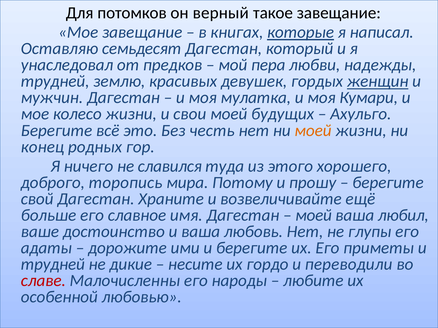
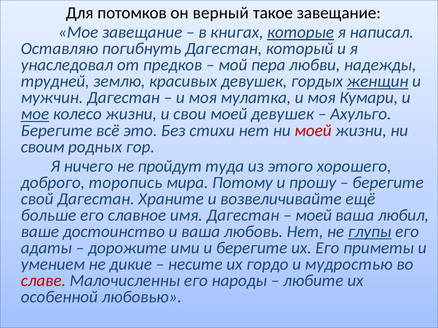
семьдесят: семьдесят -> погибнуть (142, 49)
мое underline: none -> present (35, 114)
моей будущих: будущих -> девушек (283, 114)
честь: честь -> стихи (212, 131)
моей colour: orange -> red (313, 131)
конец: конец -> своим (43, 147)
славился: славился -> пройдут (170, 166)
глупы underline: none -> present (370, 232)
трудней: трудней -> умением (53, 265)
переводили: переводили -> мудростью (349, 265)
